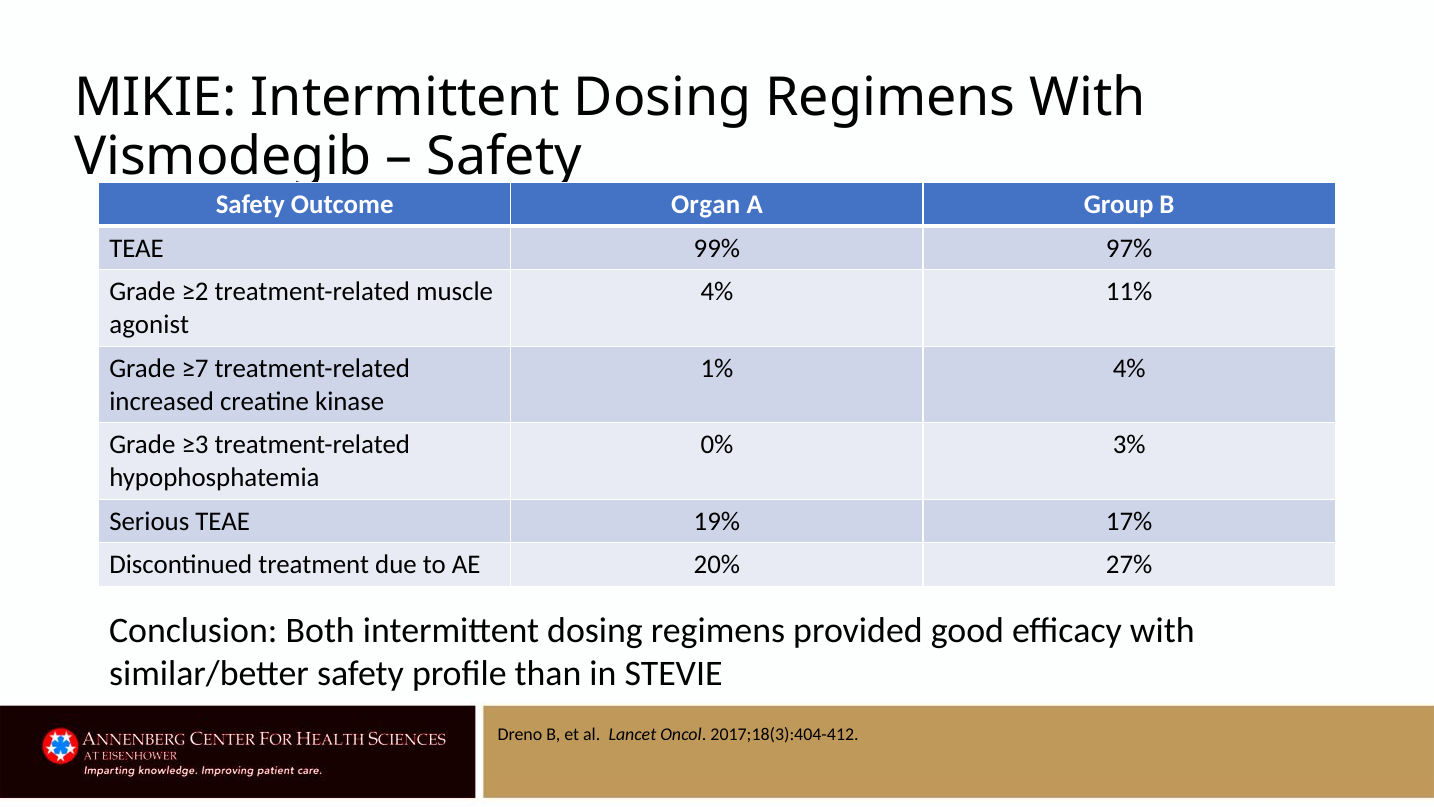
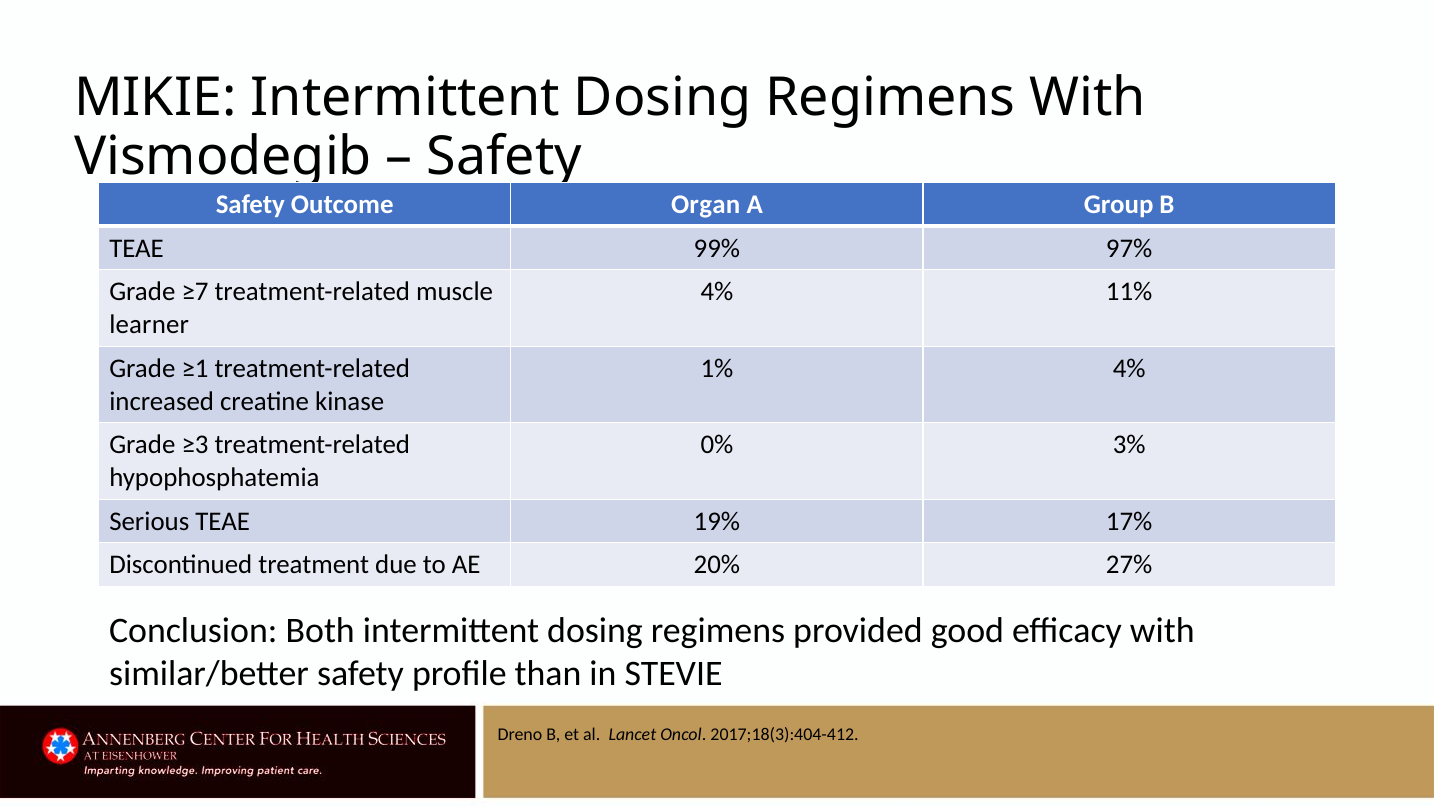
≥2: ≥2 -> ≥7 (195, 292)
agonist: agonist -> learner (149, 325)
≥7: ≥7 -> ≥1 (195, 368)
